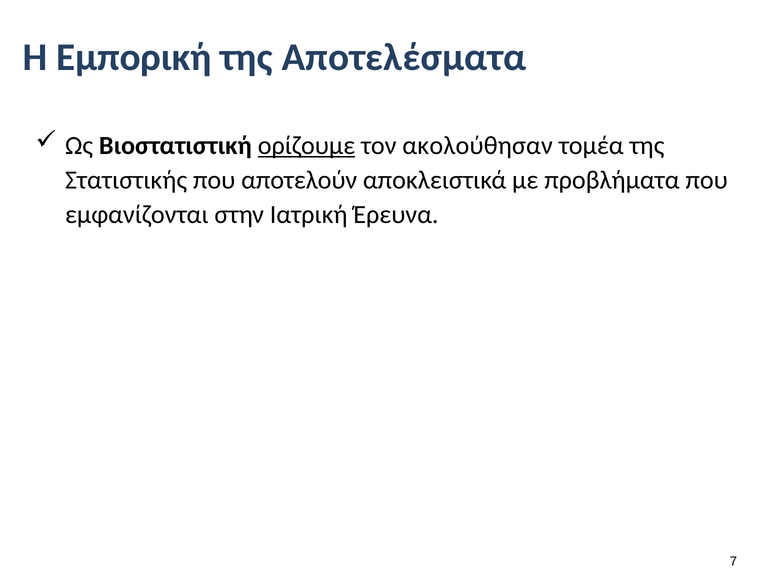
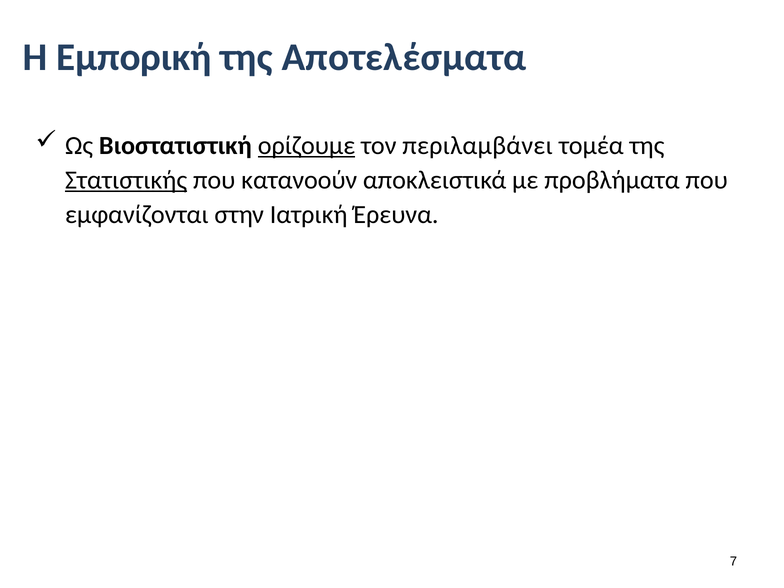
ακολούθησαν: ακολούθησαν -> περιλαμβάνει (478, 146)
Στατιστικής underline: none -> present (126, 180)
αποτελούν: αποτελούν -> κατανοούν (299, 180)
